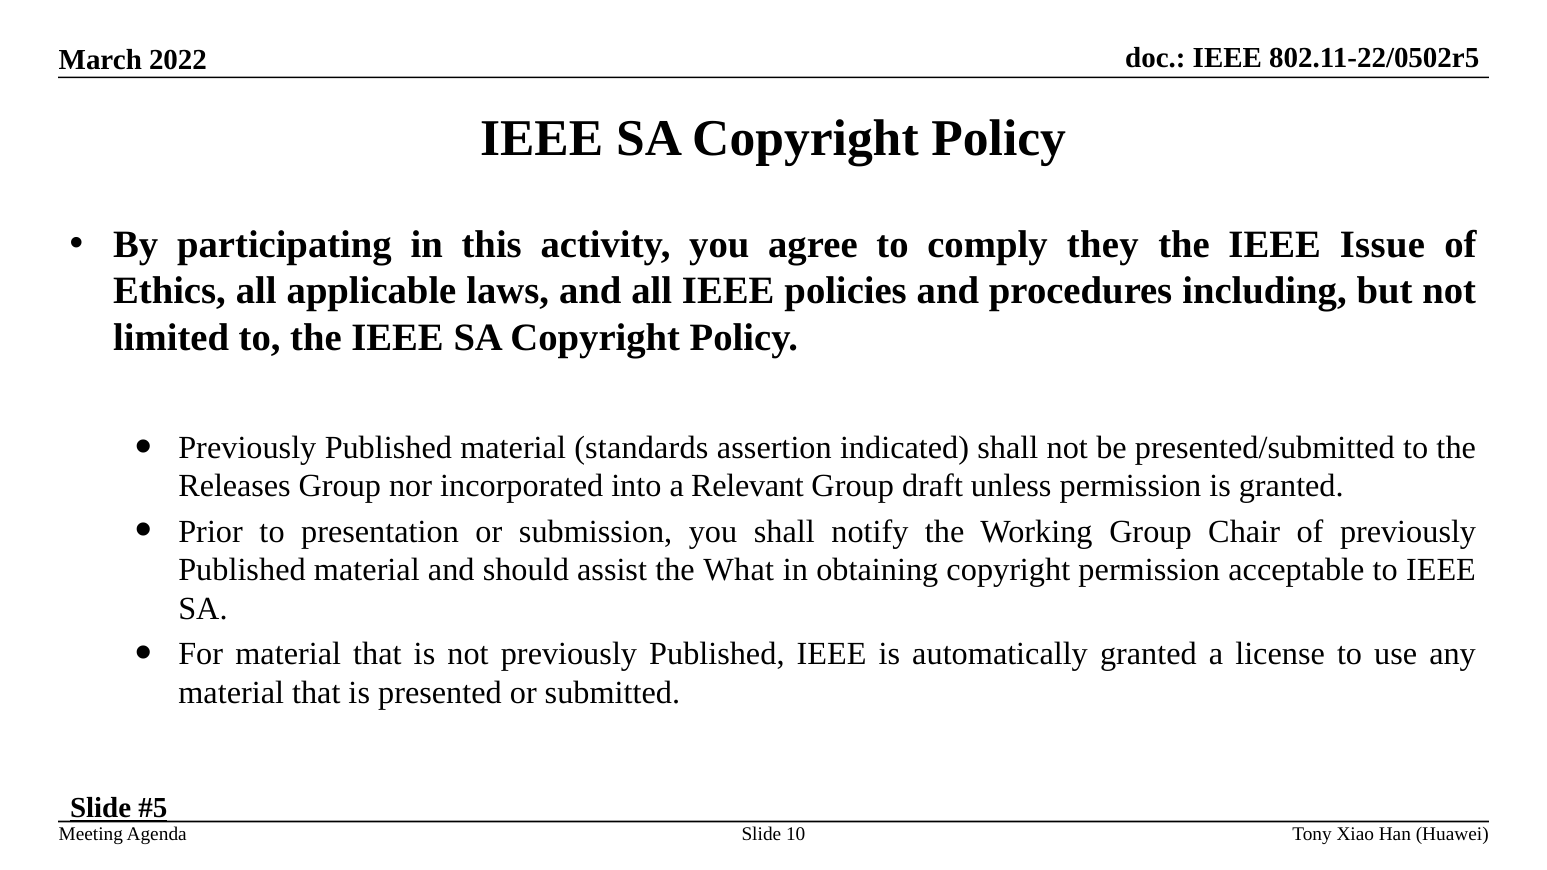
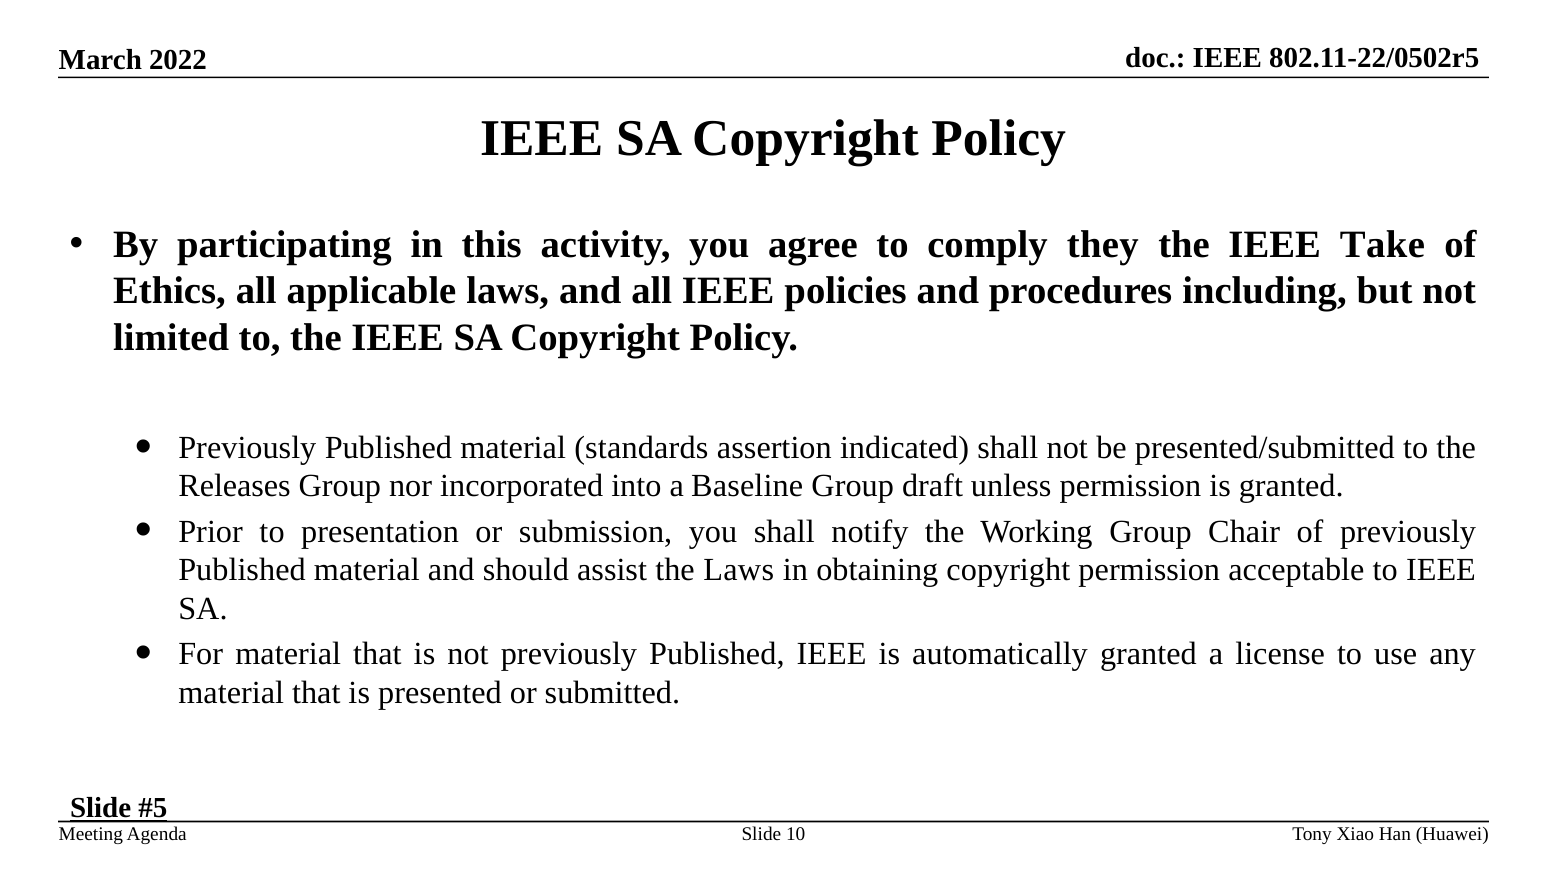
Issue: Issue -> Take (1382, 244)
Relevant: Relevant -> Baseline (747, 486)
the What: What -> Laws (739, 570)
